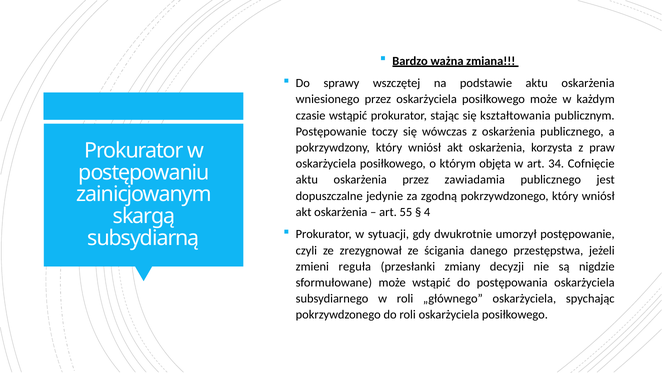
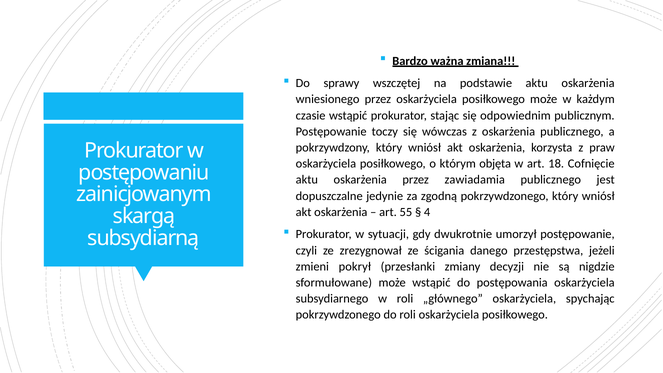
kształtowania: kształtowania -> odpowiednim (515, 115)
34: 34 -> 18 (556, 164)
reguła: reguła -> pokrył (355, 266)
